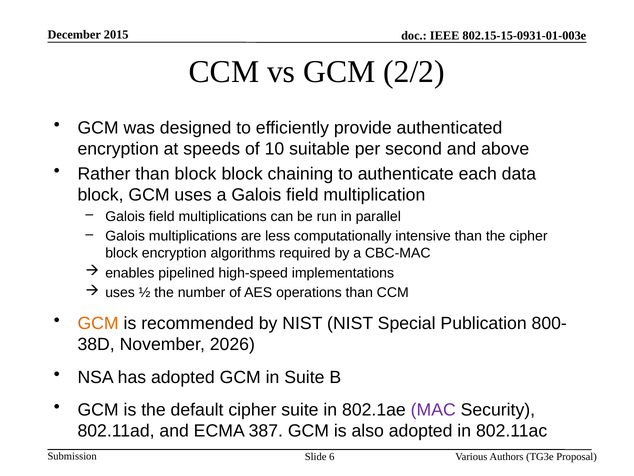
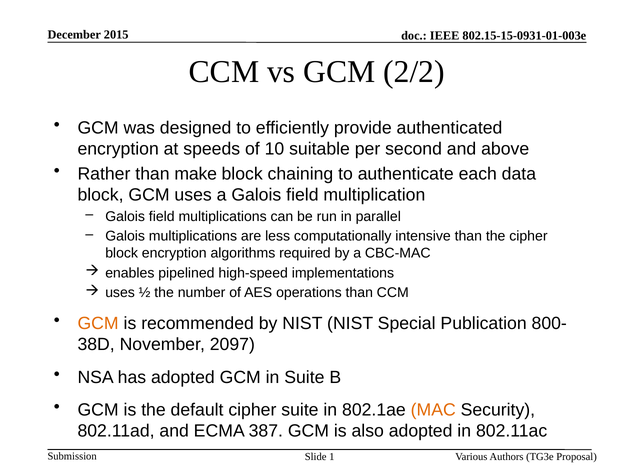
than block: block -> make (196, 174)
2026: 2026 -> 2097 (232, 344)
MAC colour: purple -> orange (433, 409)
6: 6 -> 1 (332, 456)
